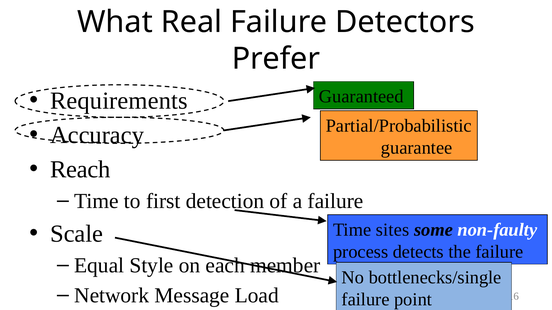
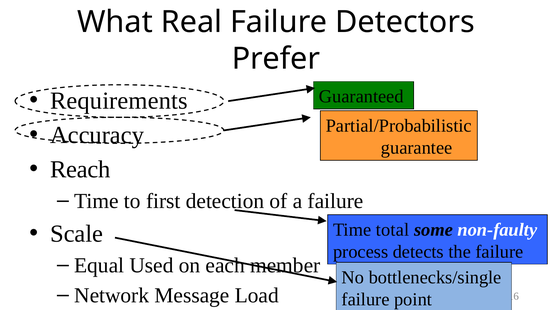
sites: sites -> total (393, 230)
Style: Style -> Used (151, 266)
